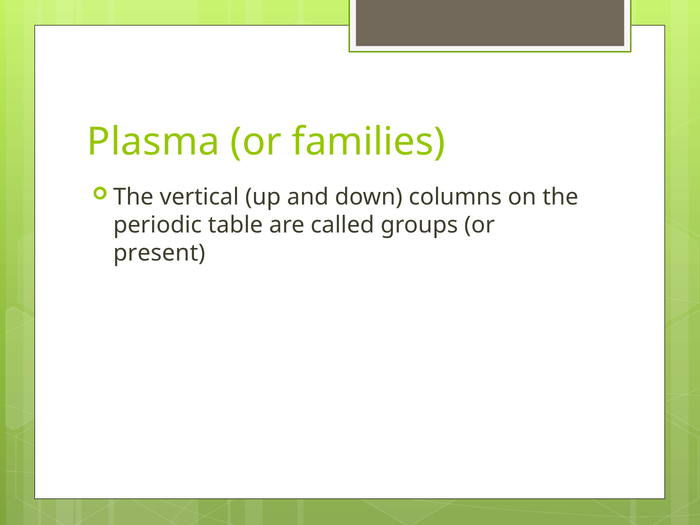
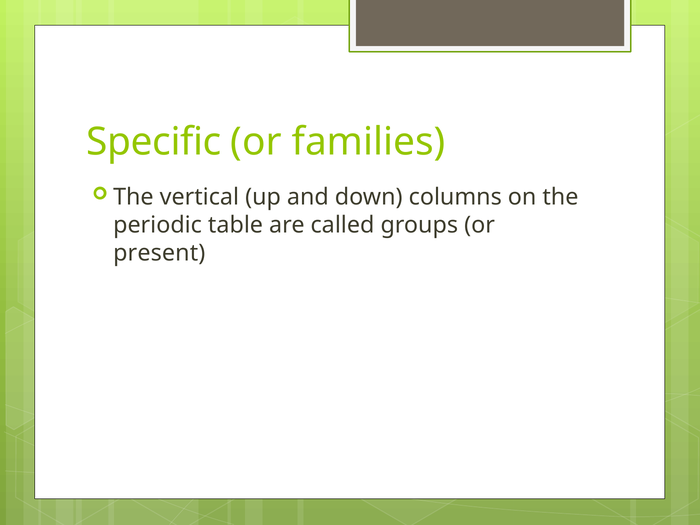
Plasma: Plasma -> Specific (154, 142)
